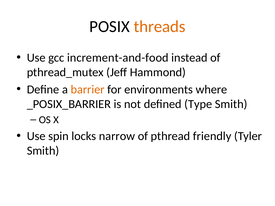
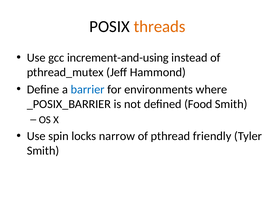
increment-and-food: increment-and-food -> increment-and-using (118, 58)
barrier colour: orange -> blue (88, 90)
Type: Type -> Food (198, 104)
